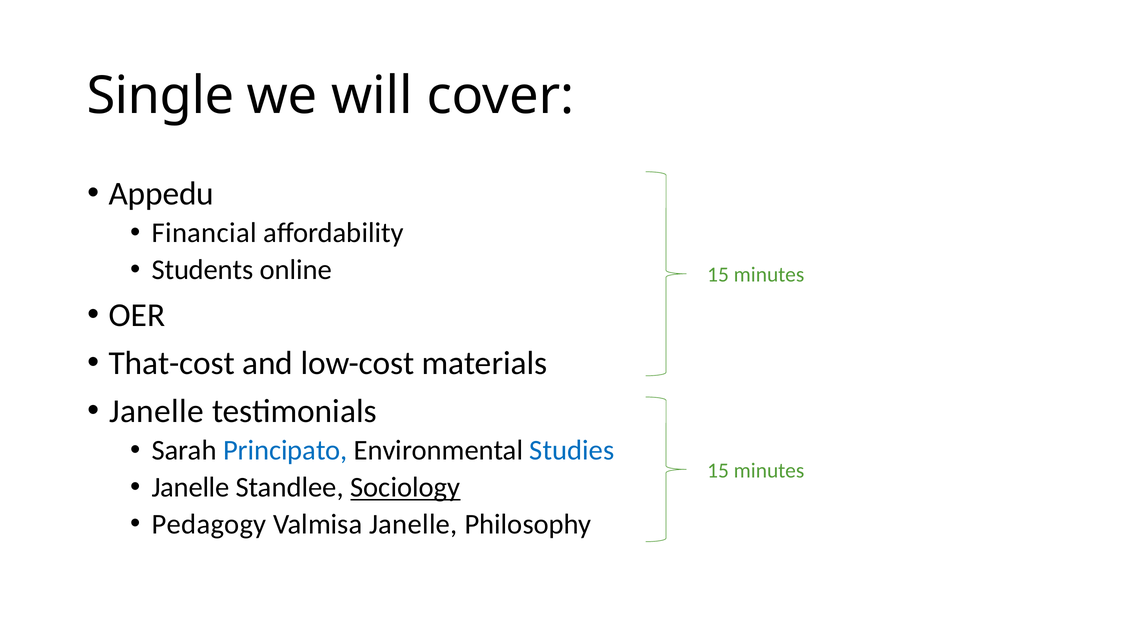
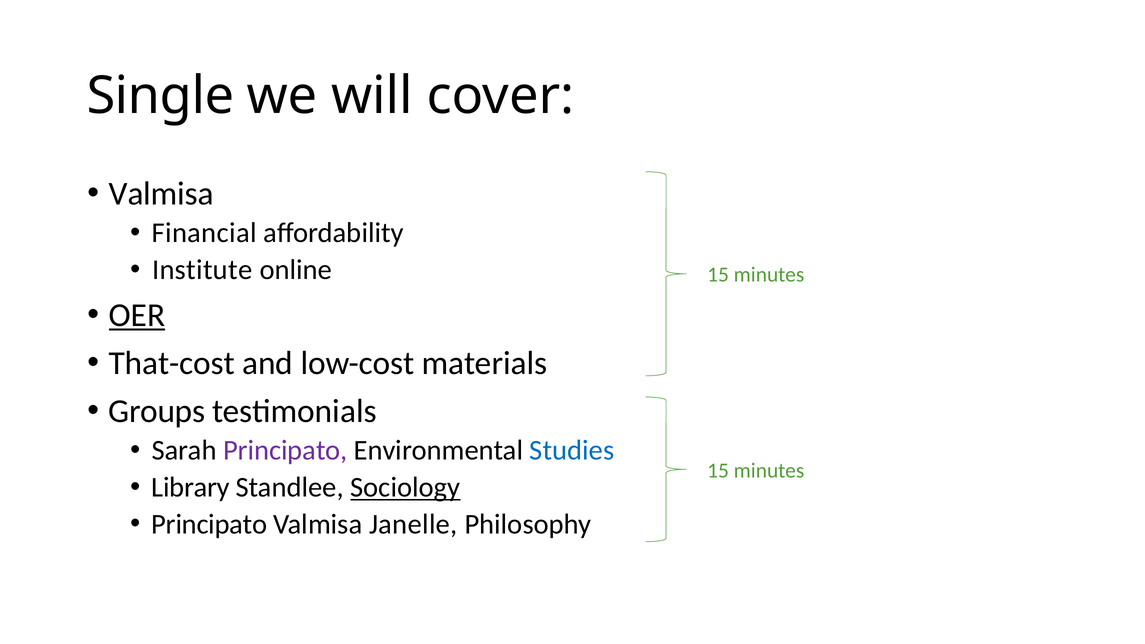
Appedu: Appedu -> Valmisa (161, 194)
Students: Students -> Institute (202, 270)
OER underline: none -> present (137, 315)
Janelle: Janelle -> Groups (157, 411)
Principato colour: blue -> purple (285, 451)
Janelle: Janelle -> Library (191, 487)
Pedagogy: Pedagogy -> Principato (209, 524)
